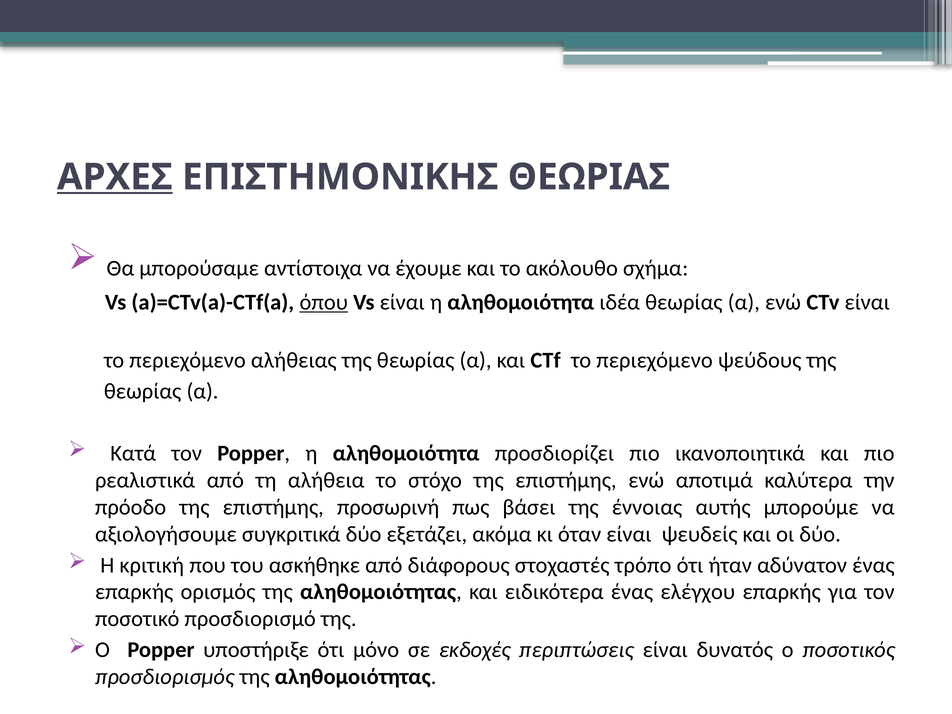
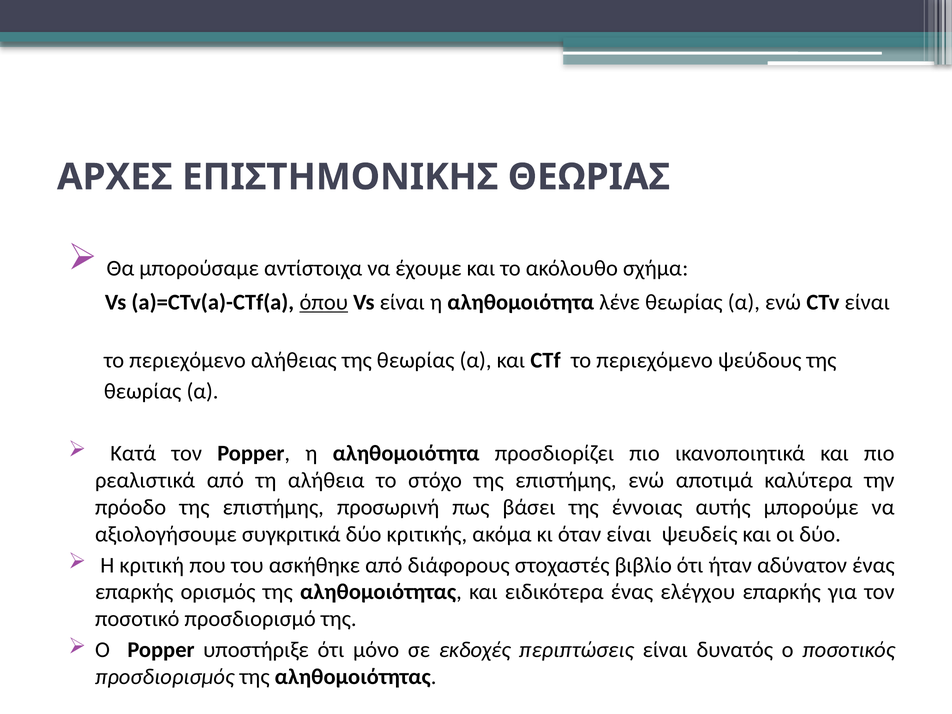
ΑΡΧΕΣ underline: present -> none (115, 177)
ιδέα: ιδέα -> λένε (620, 302)
εξετάζει: εξετάζει -> κριτικής (427, 534)
τρόπο: τρόπο -> βιβλίο (643, 565)
